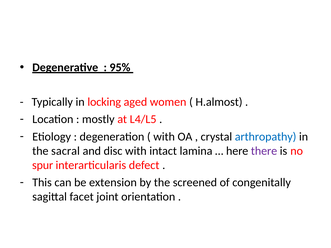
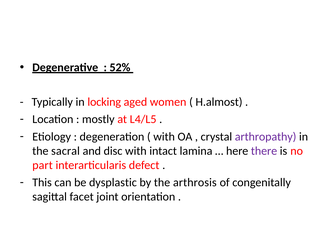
95%: 95% -> 52% (120, 68)
arthropathy colour: blue -> purple (266, 137)
spur: spur -> part (43, 165)
extension: extension -> dysplastic (113, 183)
screened: screened -> arthrosis (195, 183)
